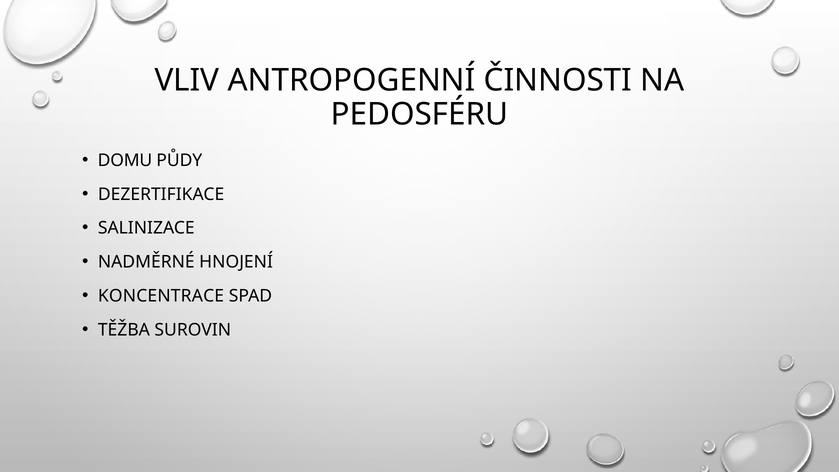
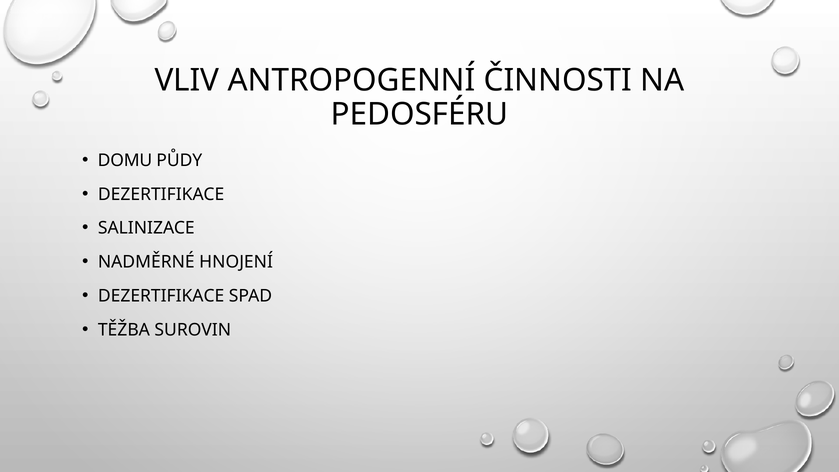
KONCENTRACE: KONCENTRACE -> DEZERTIFIKACE (161, 296)
